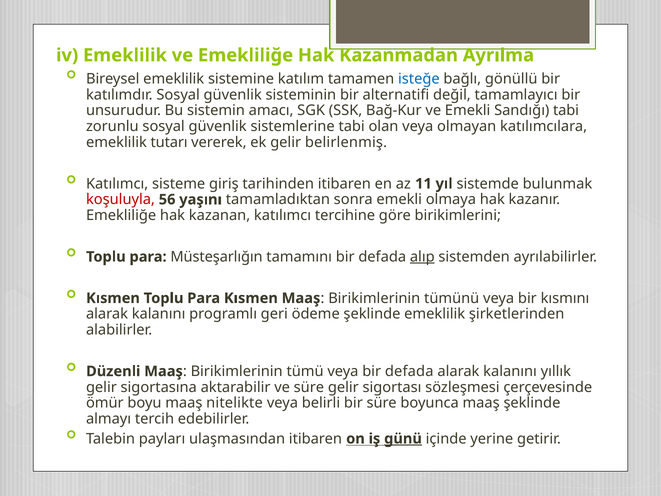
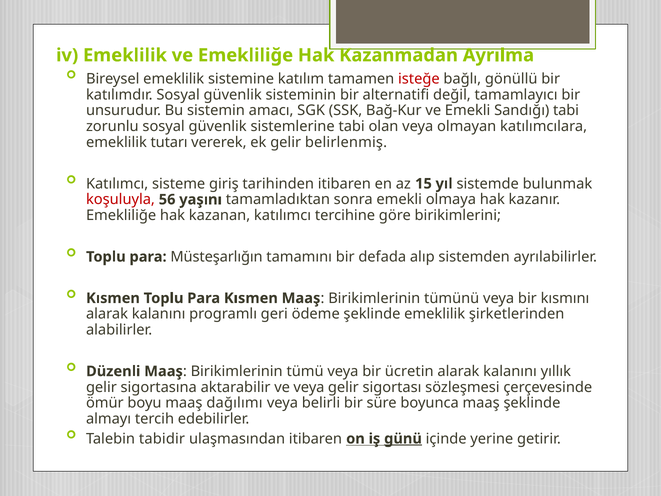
isteğe colour: blue -> red (419, 79)
11: 11 -> 15 (423, 184)
alıp underline: present -> none (422, 257)
veya bir defada: defada -> ücretin (409, 371)
ve süre: süre -> veya (309, 387)
nitelikte: nitelikte -> dağılımı (235, 403)
payları: payları -> tabidir (162, 438)
